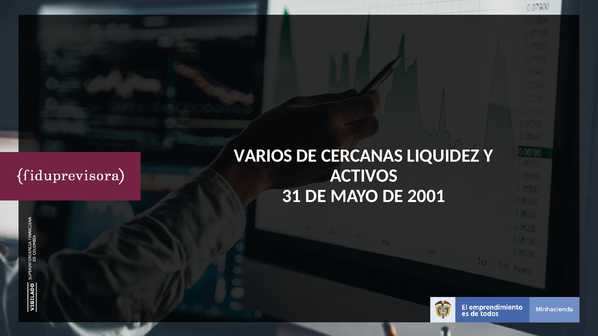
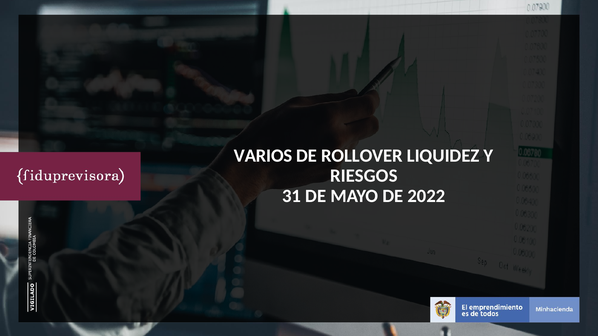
CERCANAS: CERCANAS -> ROLLOVER (362, 156)
ACTIVOS: ACTIVOS -> RIESGOS (364, 176)
2001: 2001 -> 2022 (426, 196)
